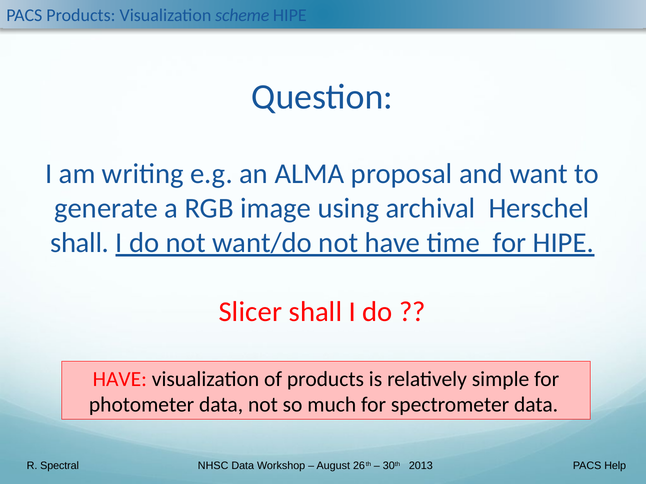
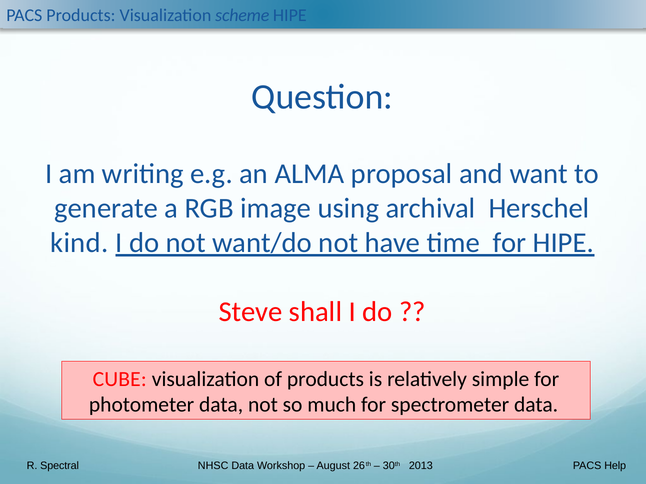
shall: shall -> kind (79, 243)
Slicer: Slicer -> Steve (251, 312)
HAVE: HAVE -> CUBE (120, 379)
